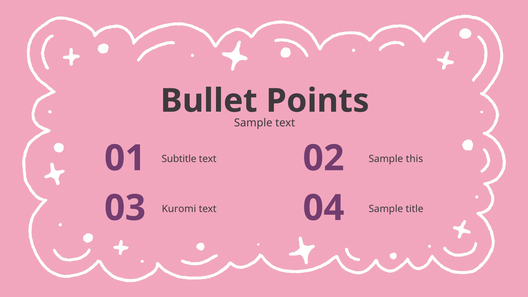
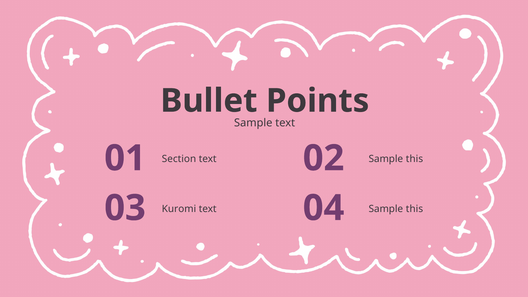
Subtitle: Subtitle -> Section (179, 159)
04 Sample title: title -> this (414, 209)
